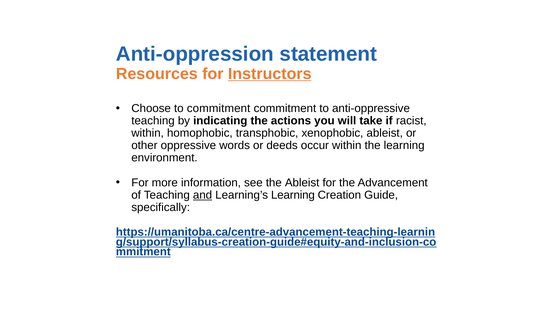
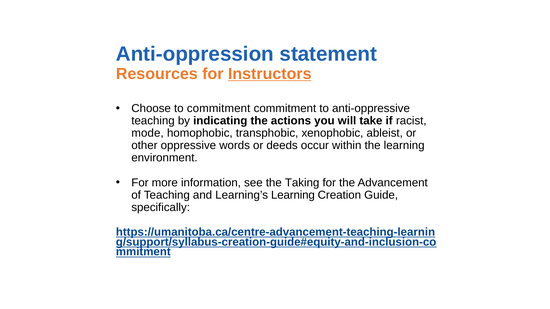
within: within -> mode (148, 133)
the Ableist: Ableist -> Taking (302, 183)
and underline: present -> none (203, 195)
